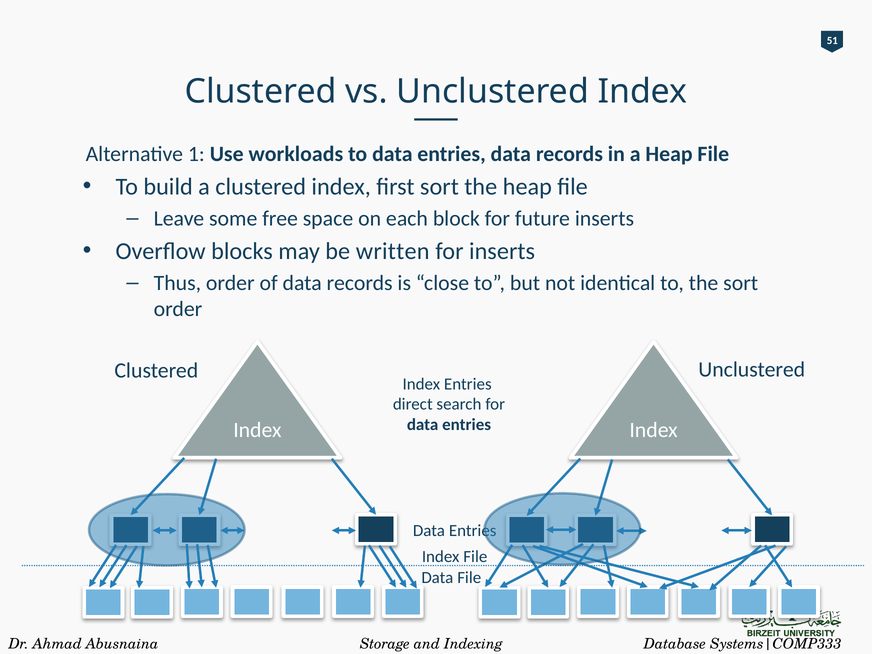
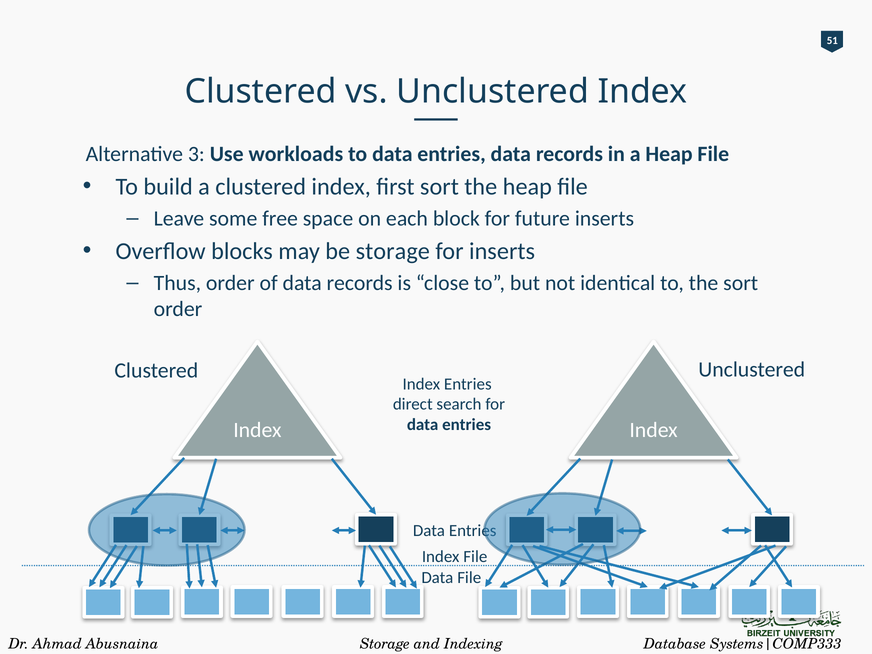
1: 1 -> 3 (196, 154)
be written: written -> storage (393, 251)
